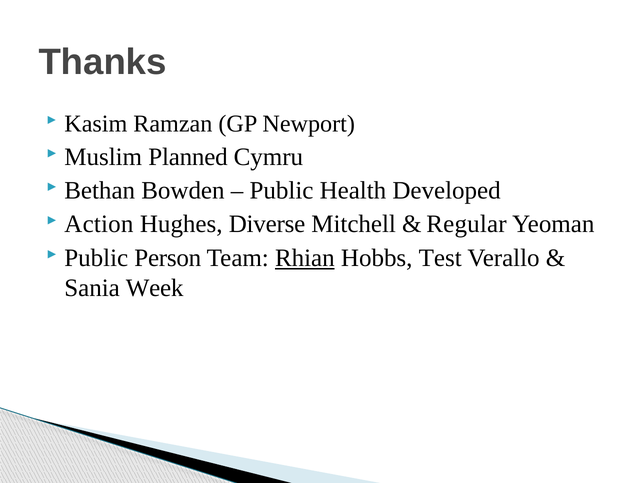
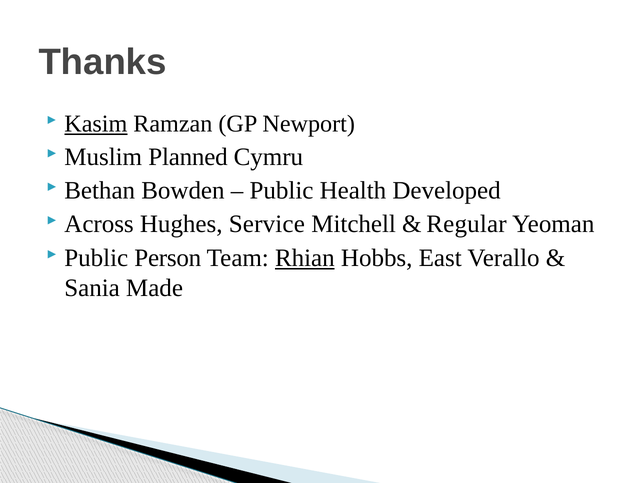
Kasim underline: none -> present (96, 124)
Action: Action -> Across (99, 224)
Diverse: Diverse -> Service (267, 224)
Test: Test -> East (440, 258)
Week: Week -> Made (154, 288)
